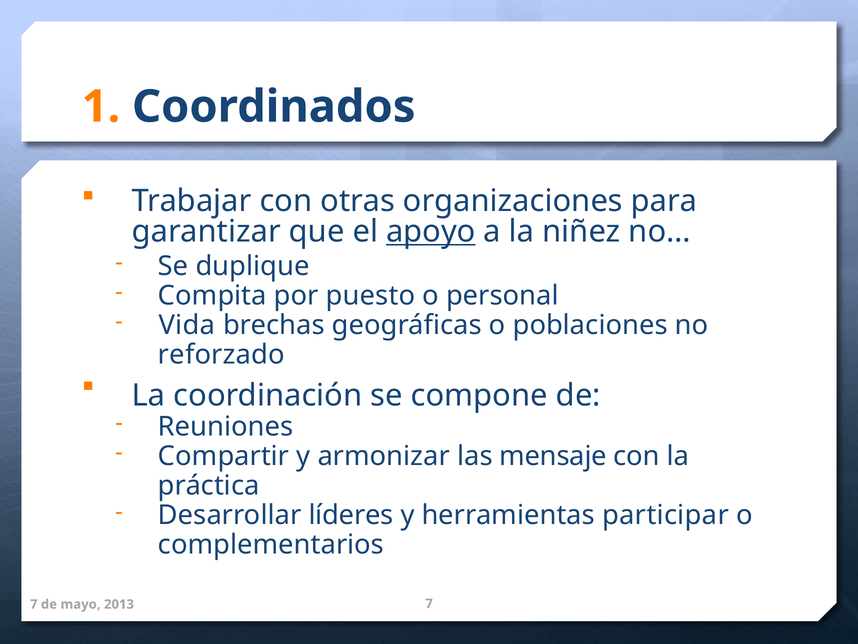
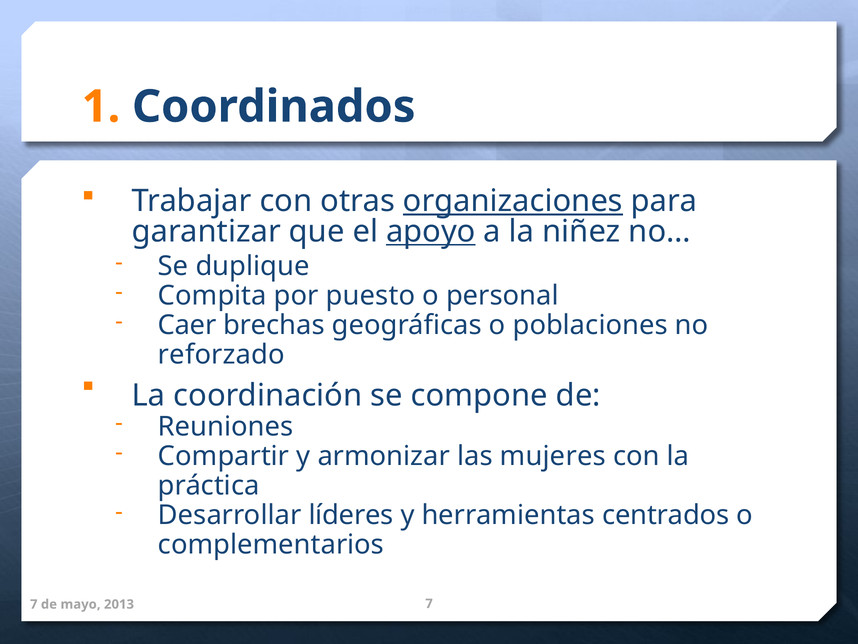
organizaciones underline: none -> present (513, 201)
Vida: Vida -> Caer (187, 325)
mensaje: mensaje -> mujeres (553, 456)
participar: participar -> centrados (666, 515)
